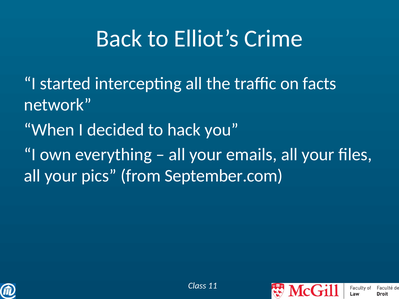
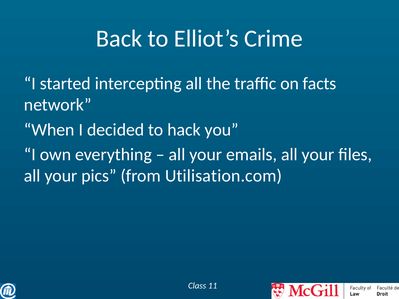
September.com: September.com -> Utilisation.com (224, 176)
